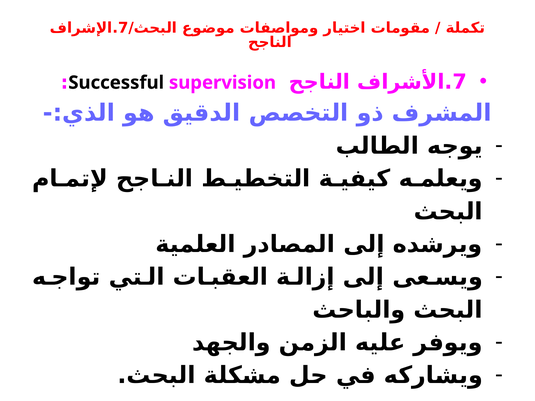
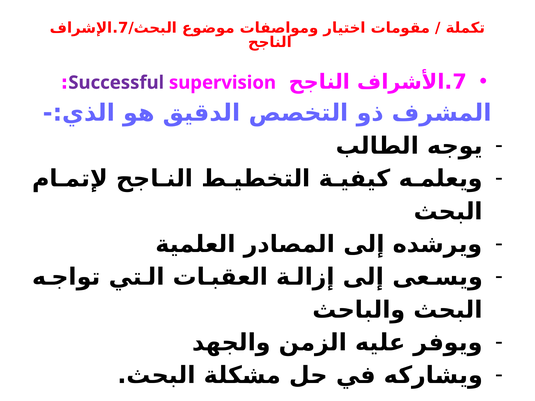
Successful colour: black -> purple (116, 83)
